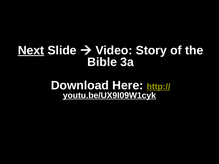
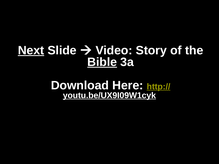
Bible underline: none -> present (102, 62)
